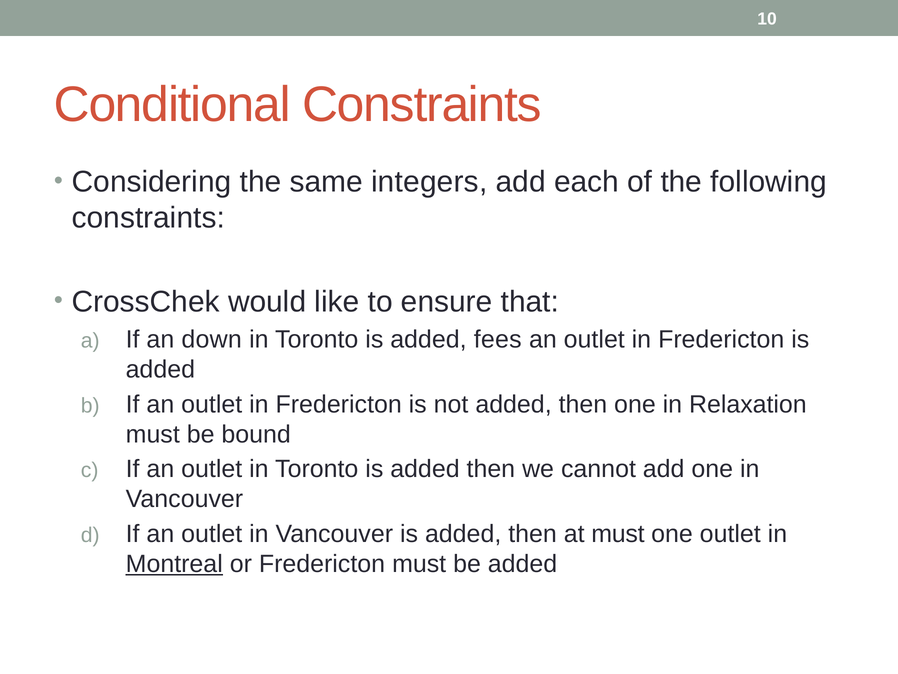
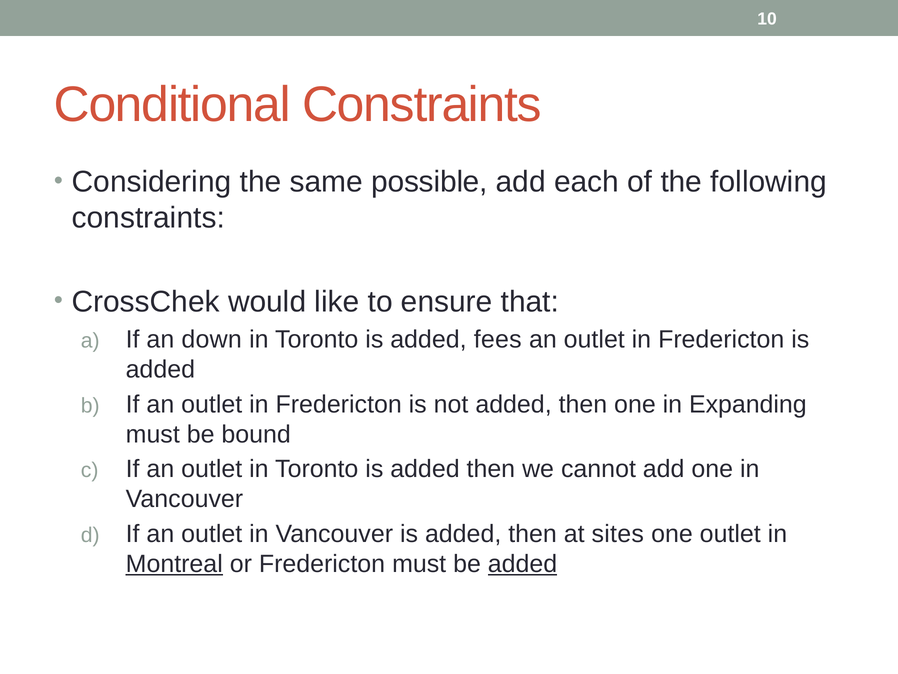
integers: integers -> possible (429, 182)
Relaxation: Relaxation -> Expanding (748, 404)
at must: must -> sites (618, 534)
added underline: none -> present (522, 564)
